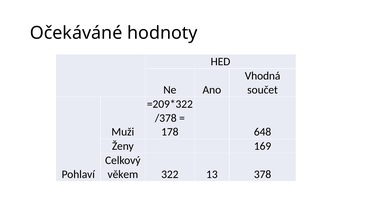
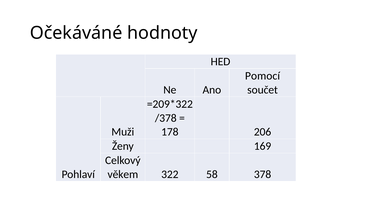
Vhodná: Vhodná -> Pomocí (263, 76)
648: 648 -> 206 (263, 132)
13: 13 -> 58 (212, 174)
